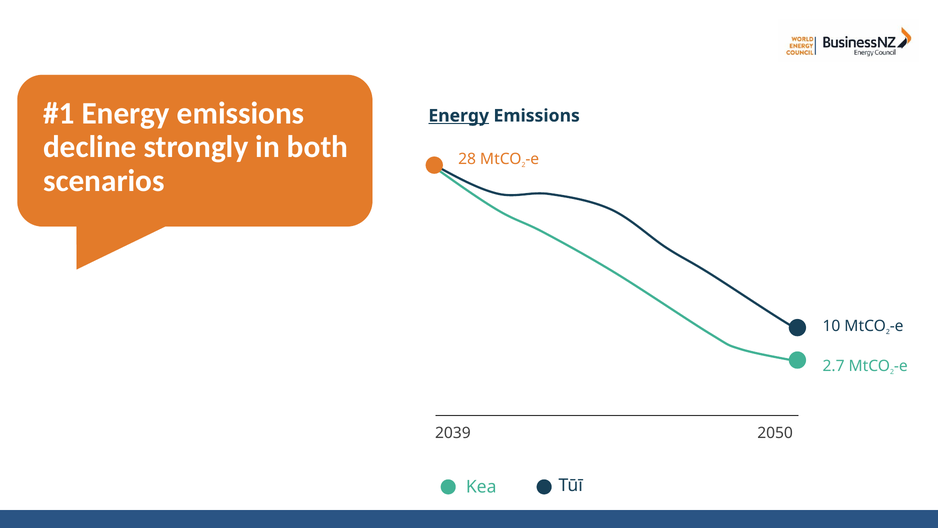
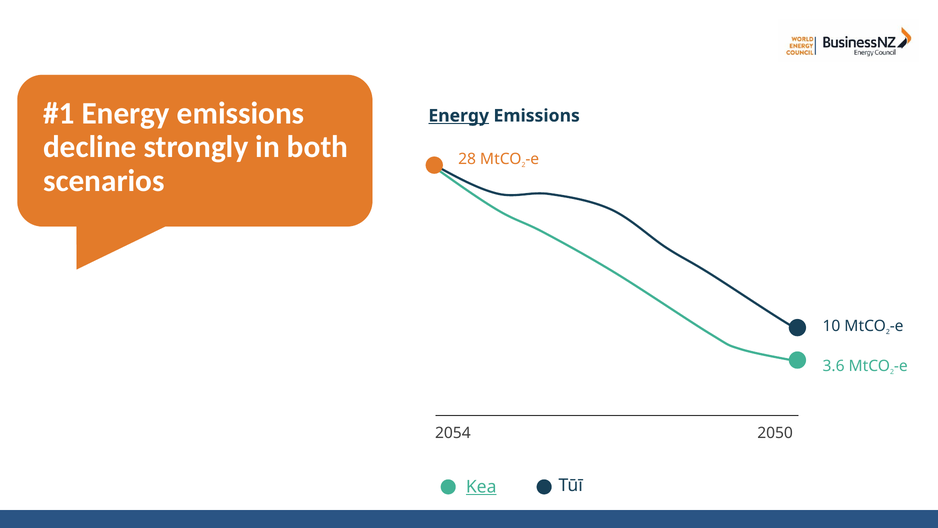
2.7: 2.7 -> 3.6 (834, 366)
2039: 2039 -> 2054 (453, 433)
Kea underline: none -> present (481, 486)
